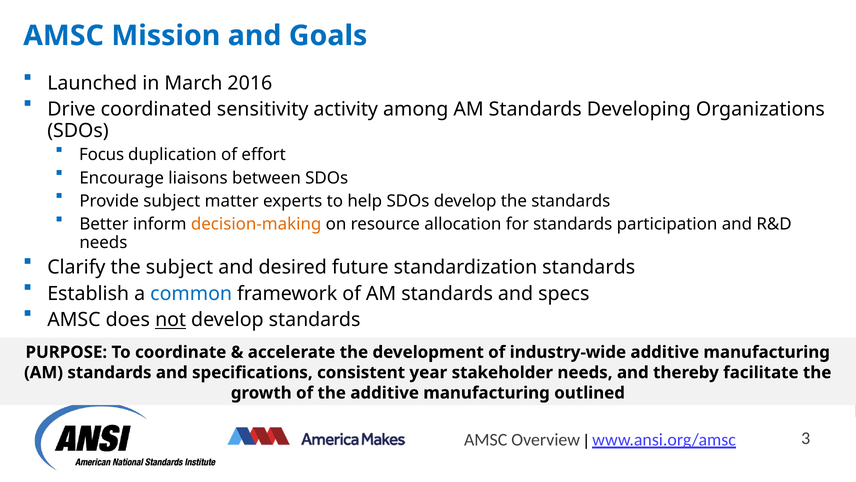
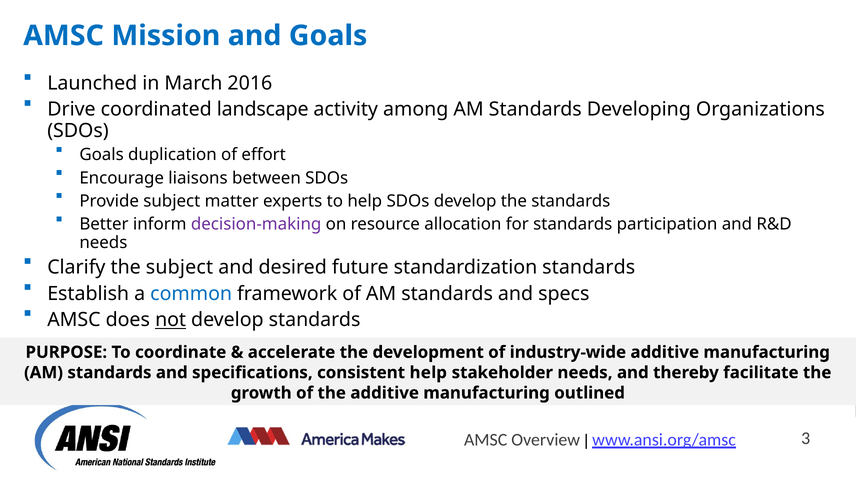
sensitivity: sensitivity -> landscape (263, 109)
Focus: Focus -> Goals (102, 155)
decision-making colour: orange -> purple (256, 224)
consistent year: year -> help (428, 372)
